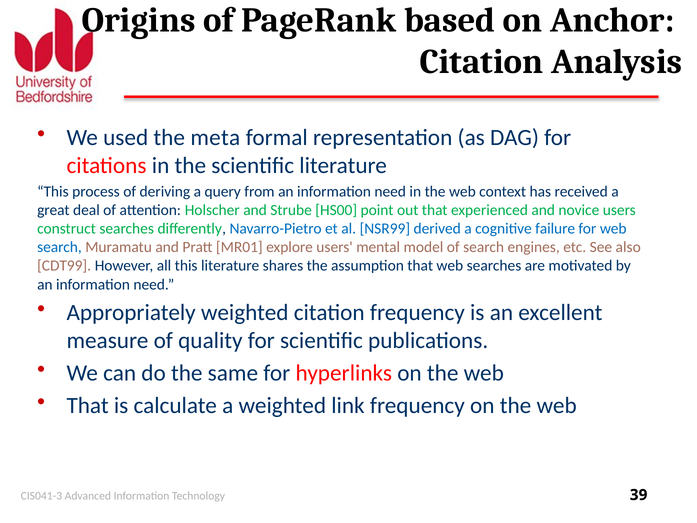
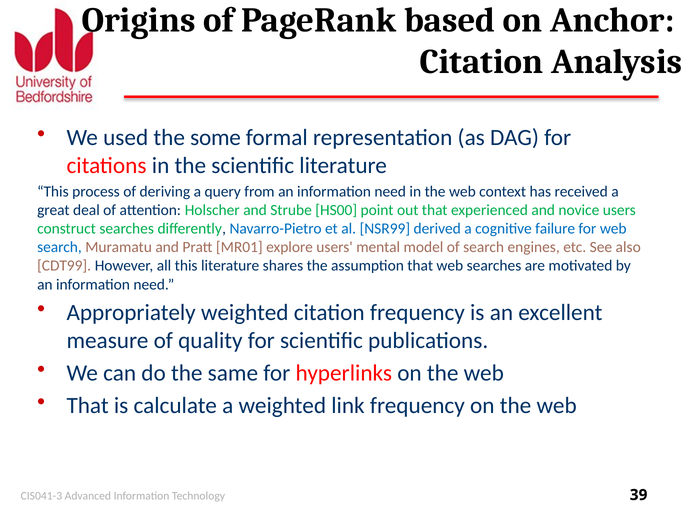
meta: meta -> some (216, 138)
